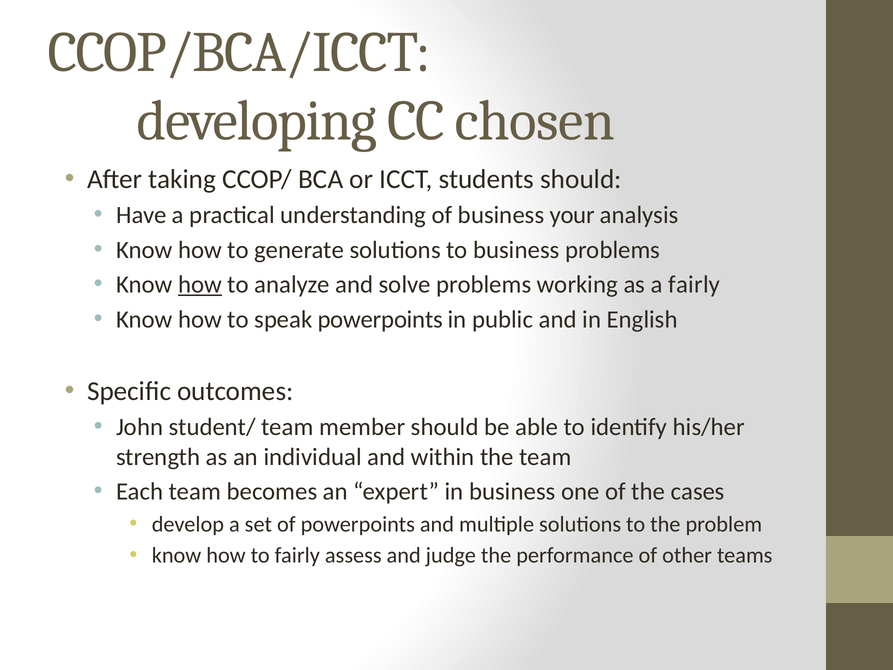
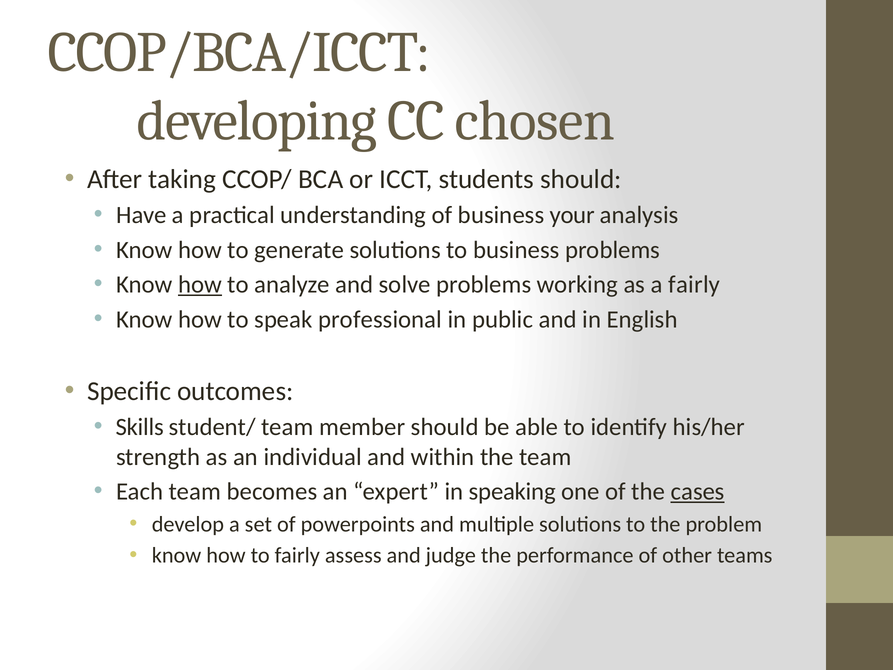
speak powerpoints: powerpoints -> professional (380, 319)
John: John -> Skills (140, 427)
in business: business -> speaking (512, 491)
cases underline: none -> present (698, 491)
